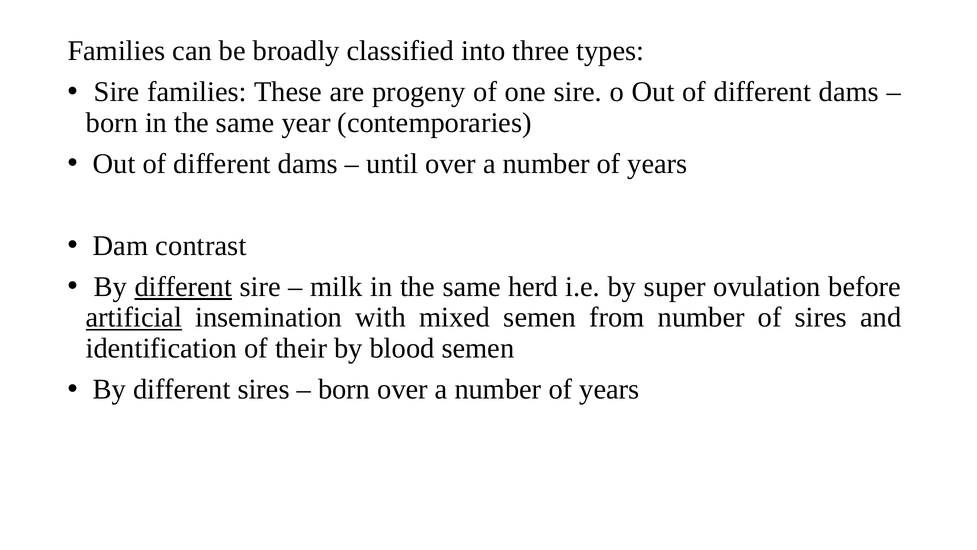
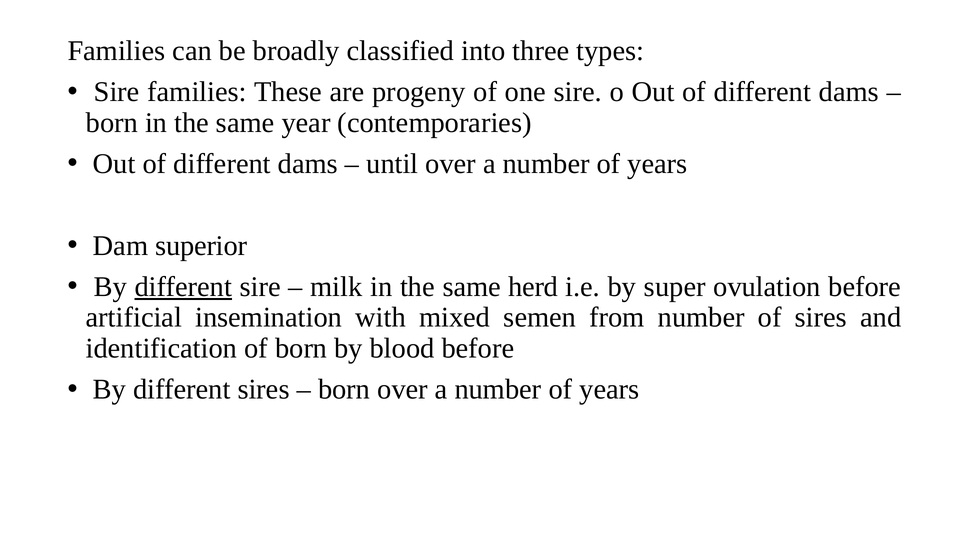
contrast: contrast -> superior (201, 245)
artificial underline: present -> none (134, 317)
of their: their -> born (301, 348)
blood semen: semen -> before (478, 348)
